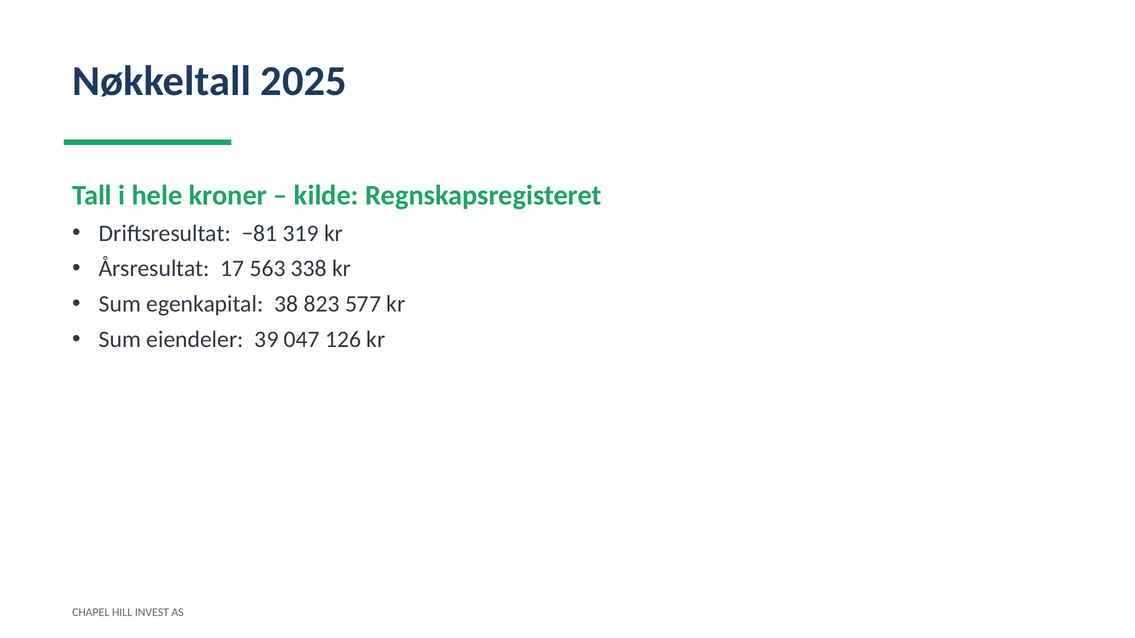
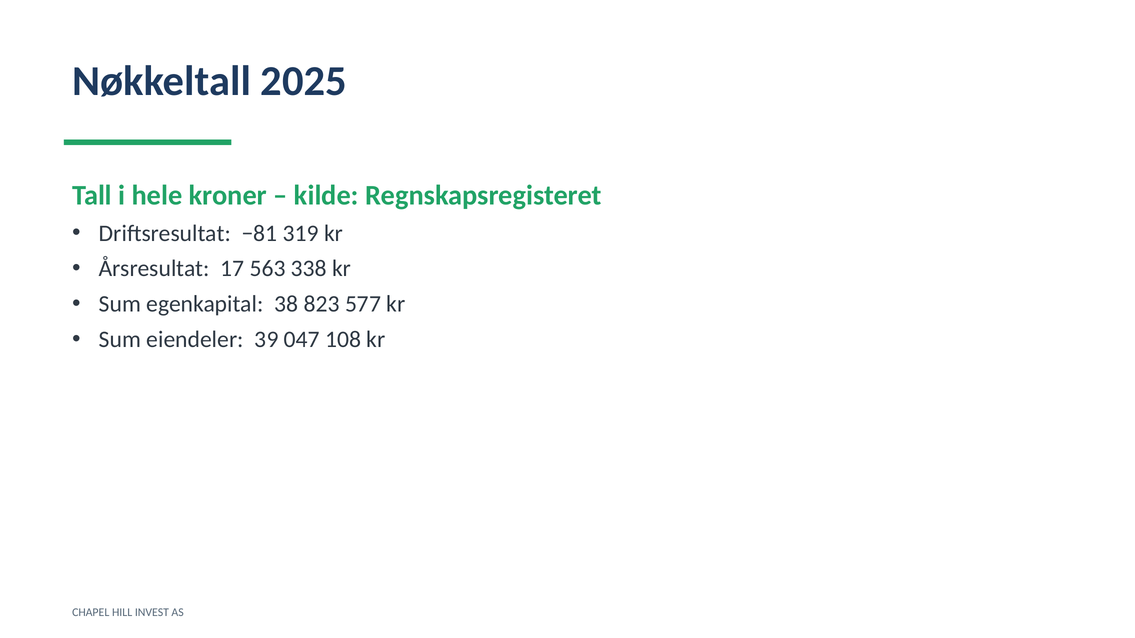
126: 126 -> 108 (343, 340)
